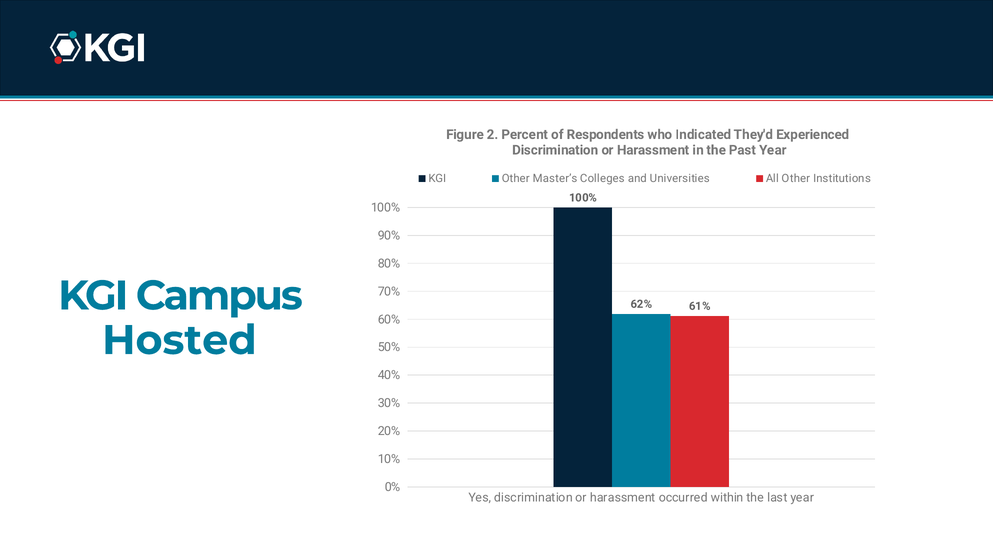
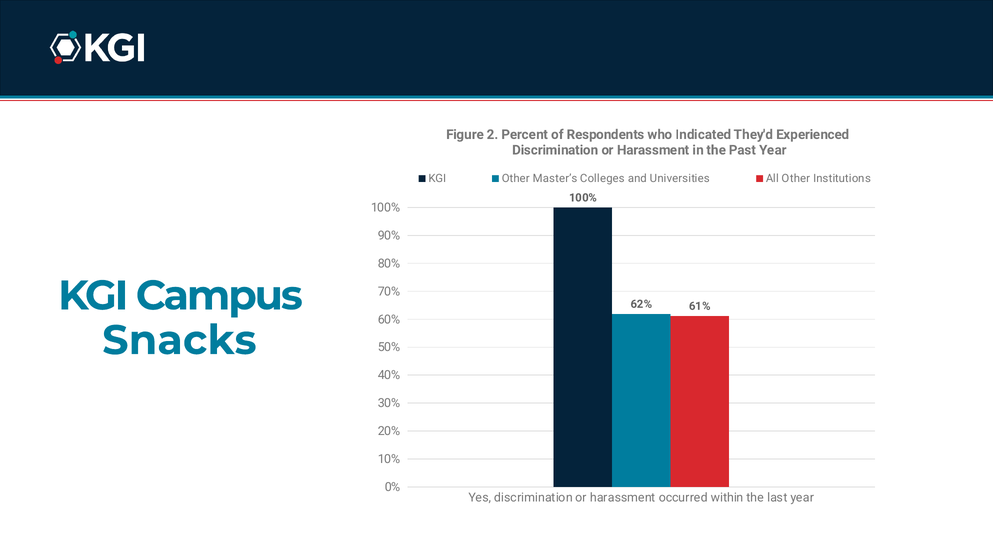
Hosted: Hosted -> Snacks (179, 340)
